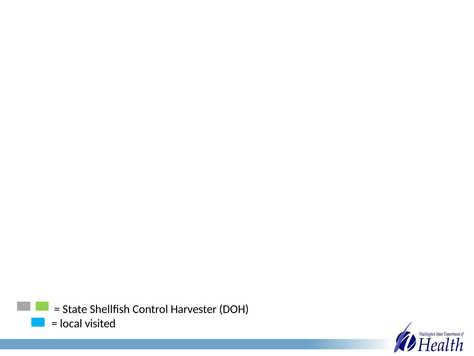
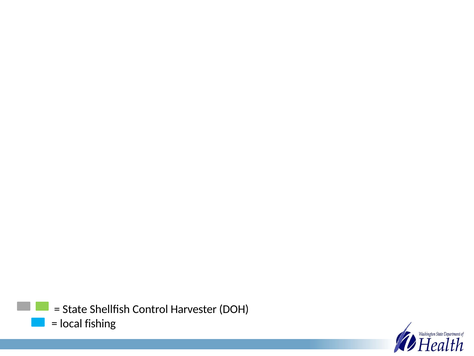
visited: visited -> fishing (100, 323)
